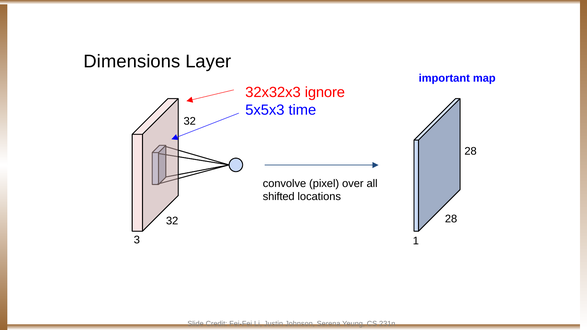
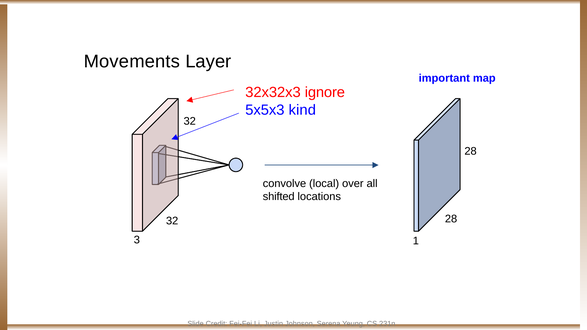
Dimensions: Dimensions -> Movements (132, 61)
time: time -> kind (302, 110)
pixel: pixel -> local (324, 184)
